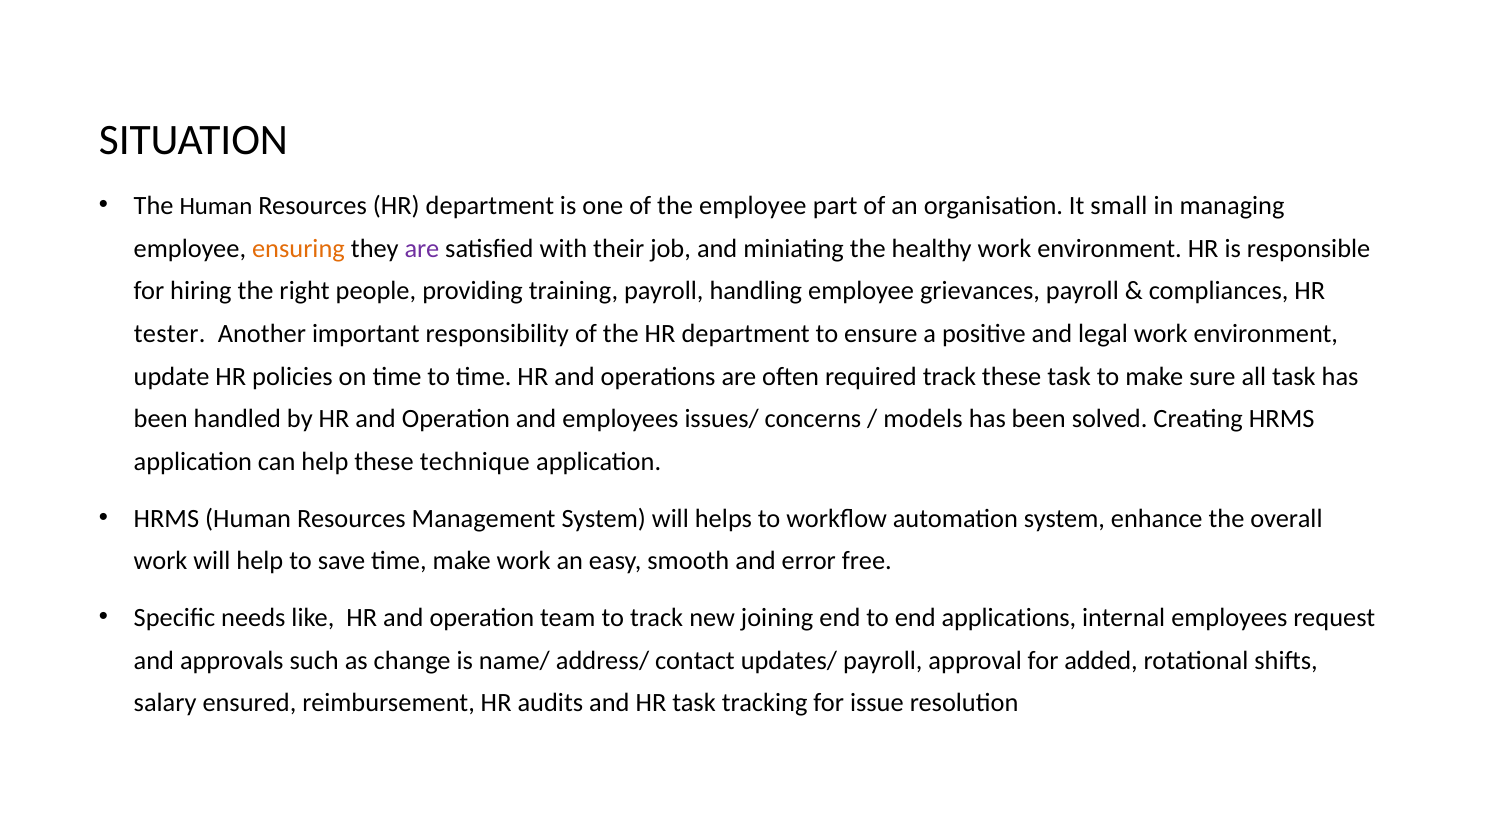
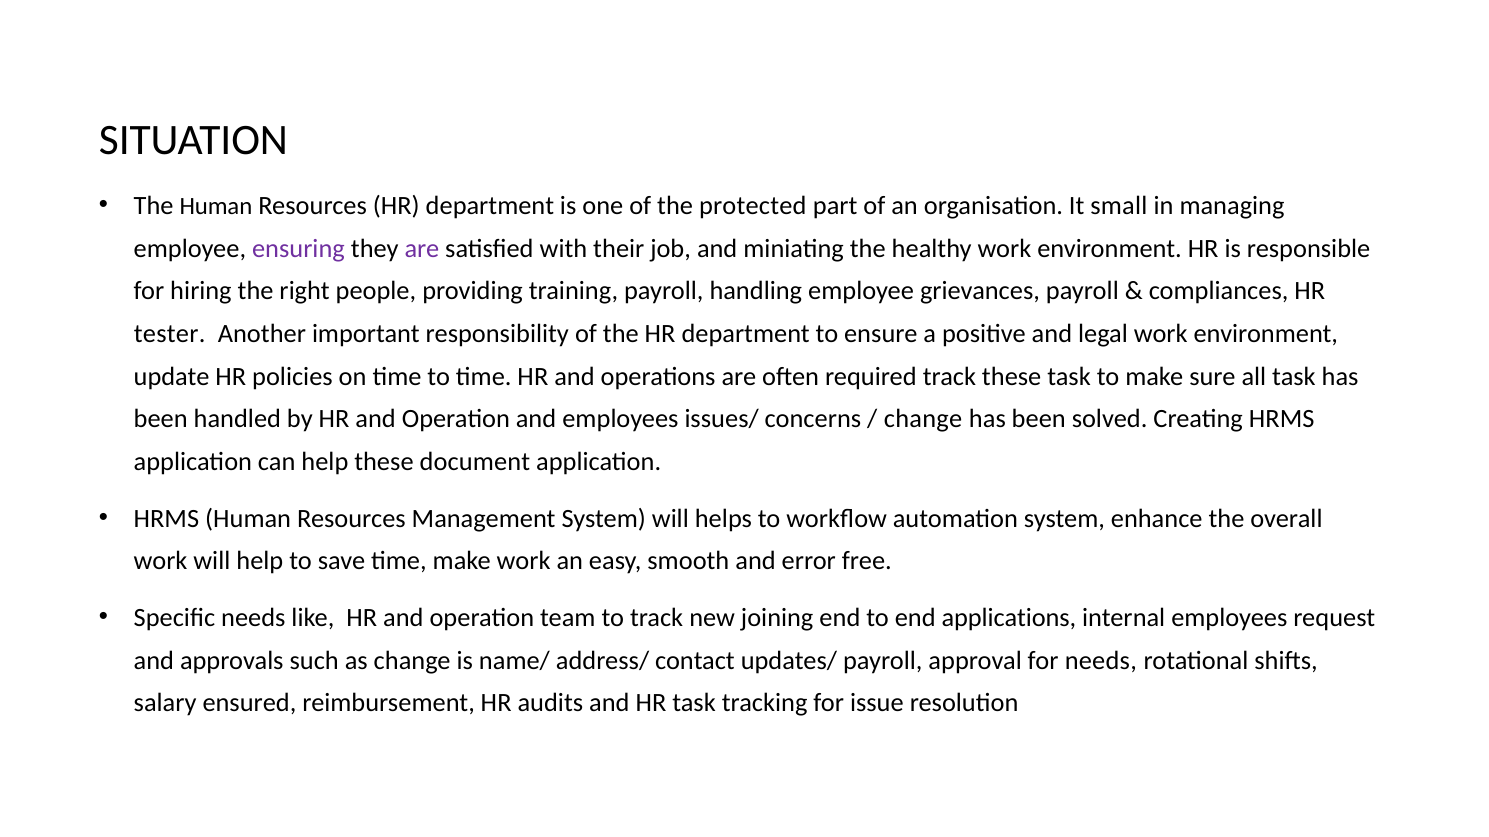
the employee: employee -> protected (753, 206)
ensuring colour: orange -> purple (298, 249)
models: models -> change (923, 419)
technique: technique -> document (475, 462)
for added: added -> needs (1101, 661)
